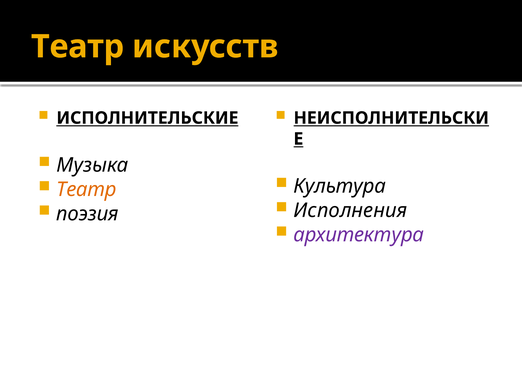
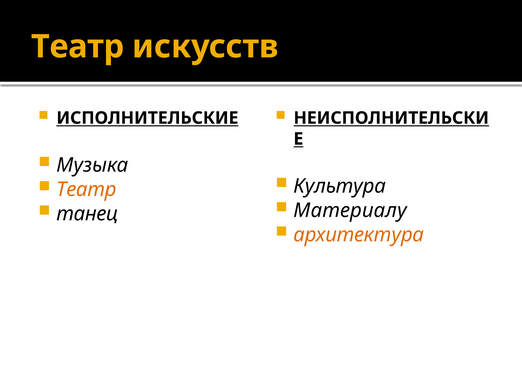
Исполнения: Исполнения -> Материалу (350, 211)
поэзия: поэзия -> танец (87, 214)
архитектура colour: purple -> orange (359, 235)
